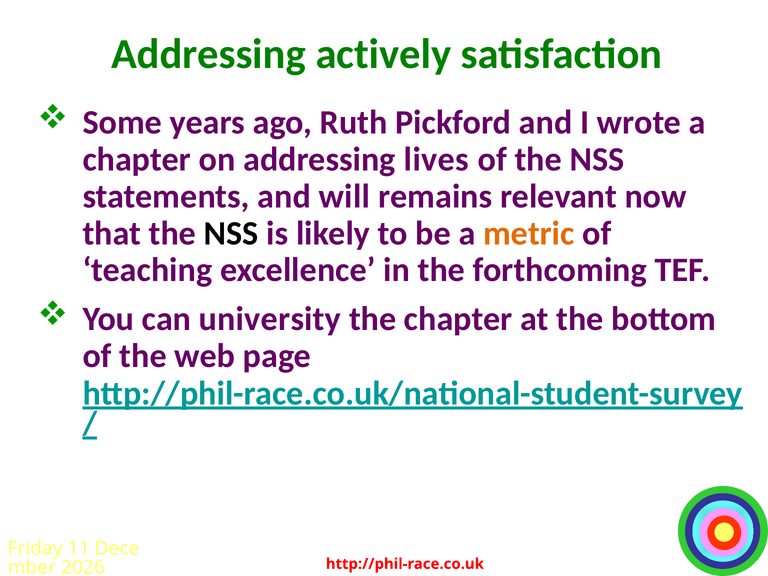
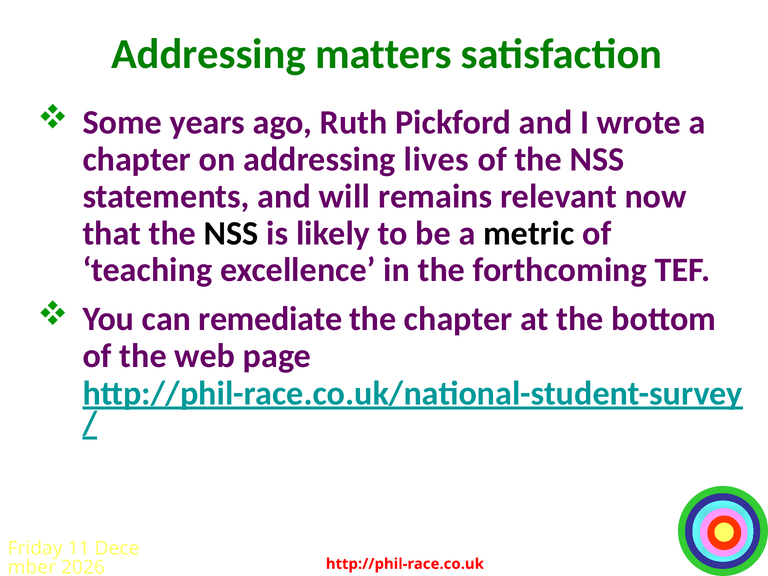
actively: actively -> matters (384, 54)
metric colour: orange -> black (529, 233)
university: university -> remediate (270, 319)
